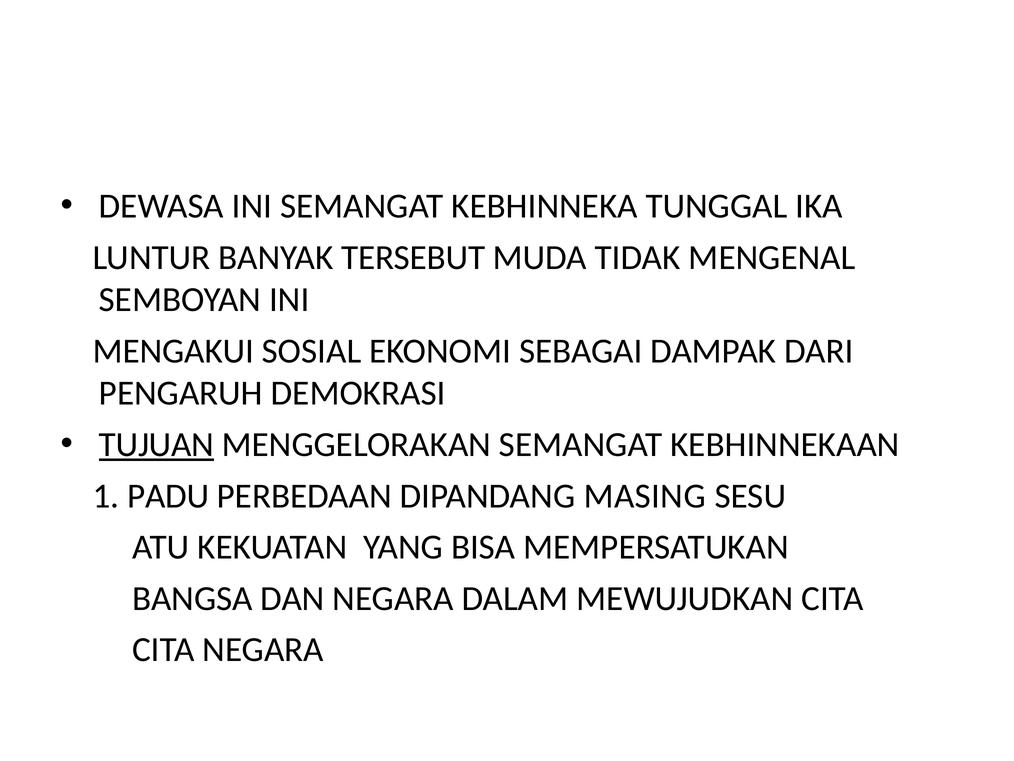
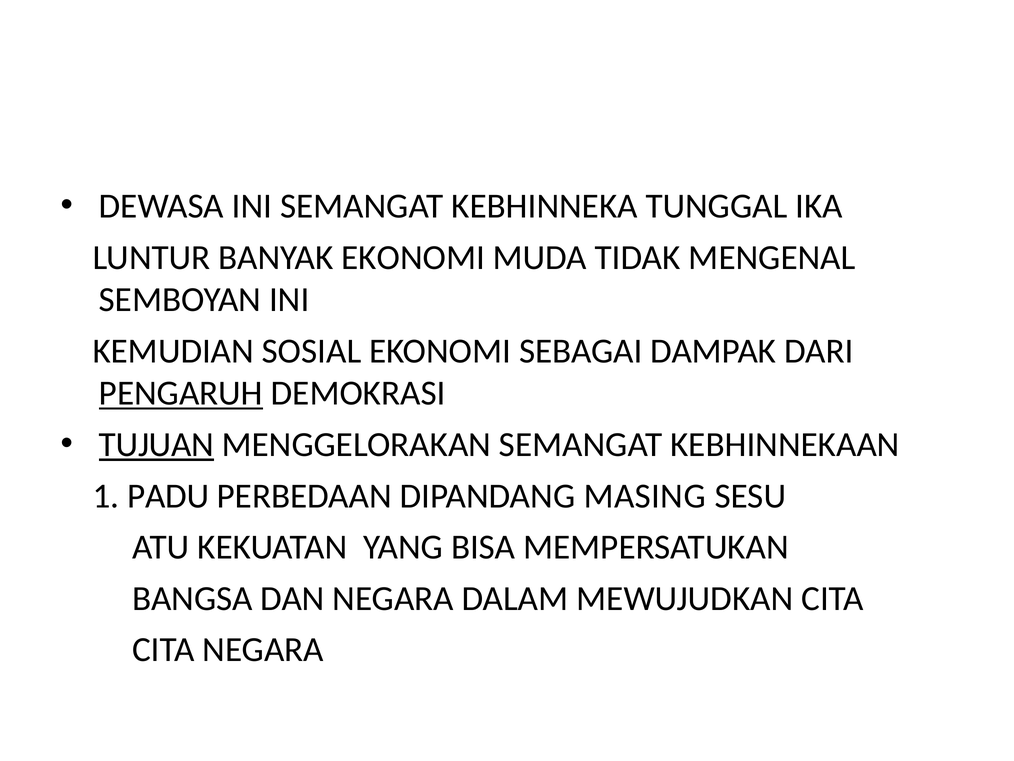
BANYAK TERSEBUT: TERSEBUT -> EKONOMI (413, 257)
MENGAKUI: MENGAKUI -> KEMUDIAN (173, 351)
PENGARUH underline: none -> present (181, 393)
